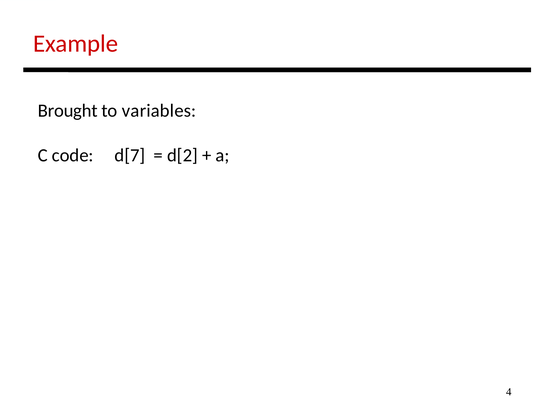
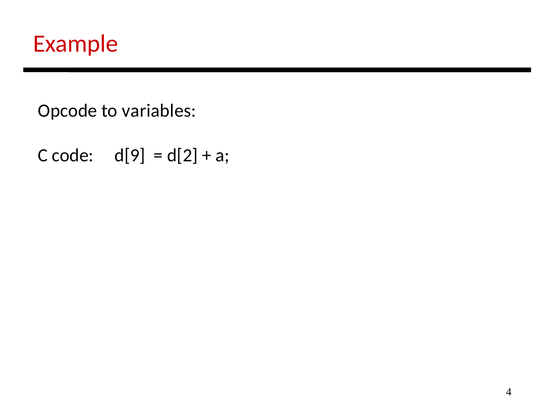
Brought: Brought -> Opcode (68, 111)
d[7: d[7 -> d[9 (130, 156)
